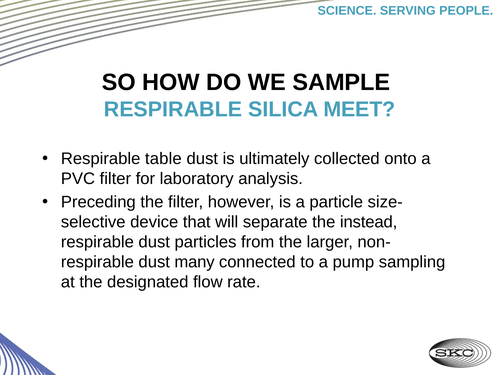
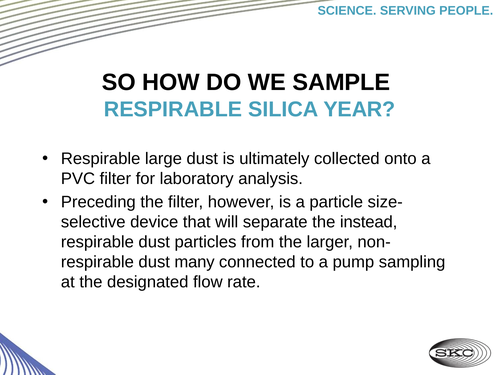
MEET: MEET -> YEAR (359, 109)
table: table -> large (163, 159)
